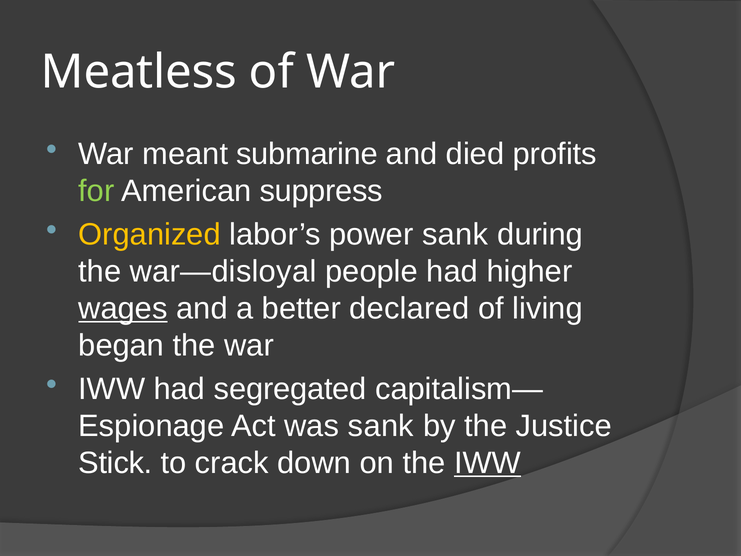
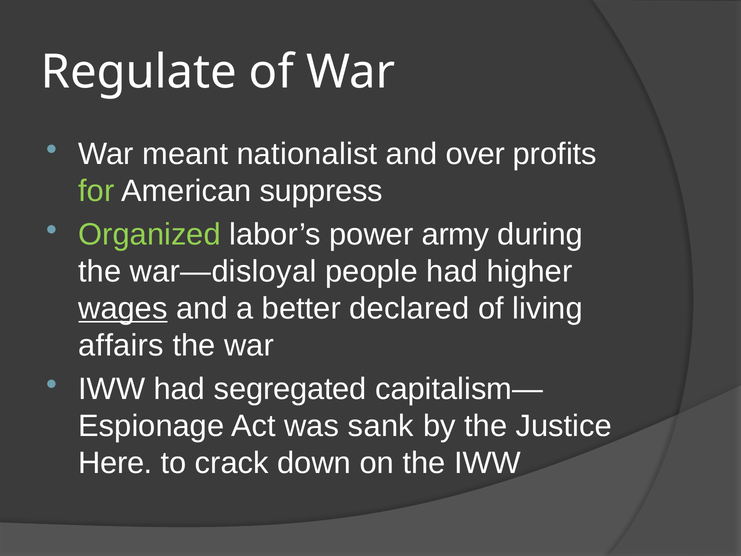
Meatless: Meatless -> Regulate (139, 72)
submarine: submarine -> nationalist (307, 154)
died: died -> over (475, 154)
Organized colour: yellow -> light green (150, 234)
power sank: sank -> army (456, 234)
began: began -> affairs (121, 345)
Stick: Stick -> Here (115, 463)
IWW underline: present -> none (487, 463)
